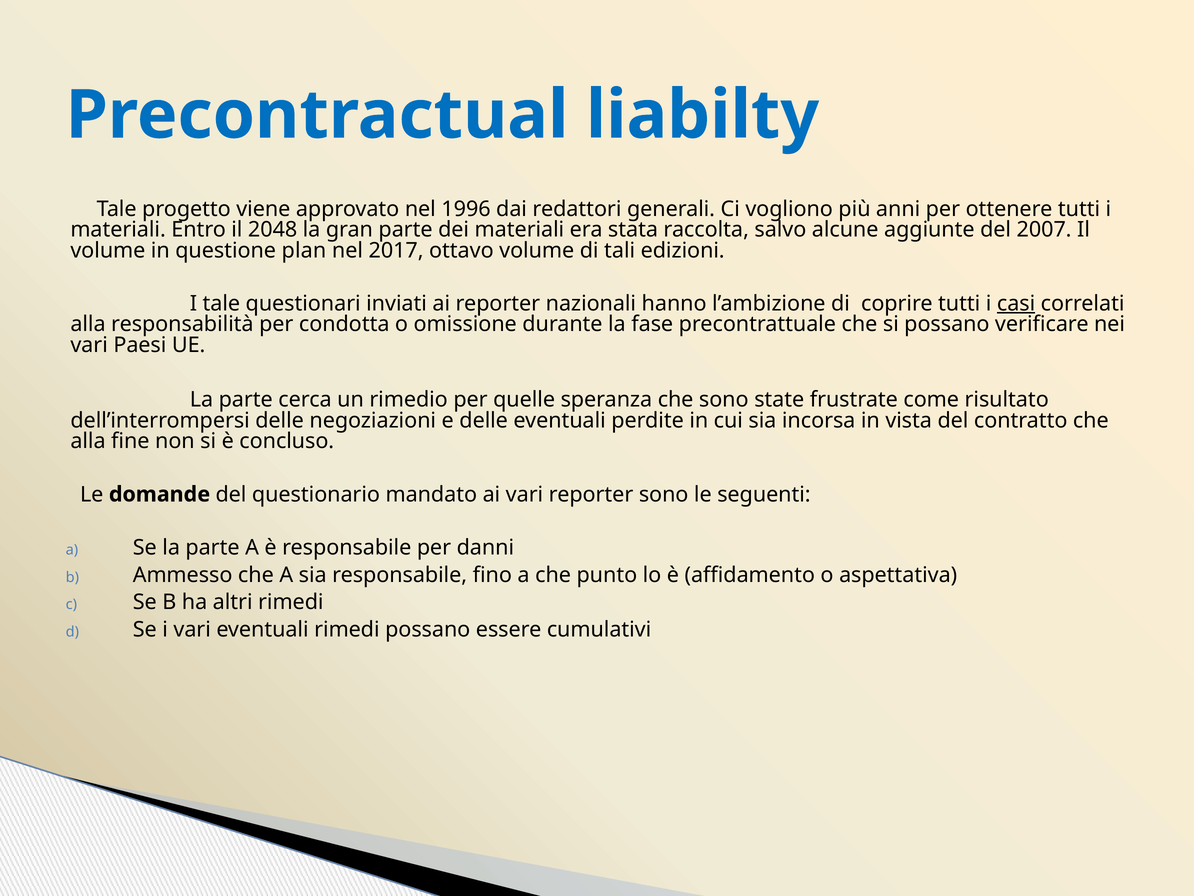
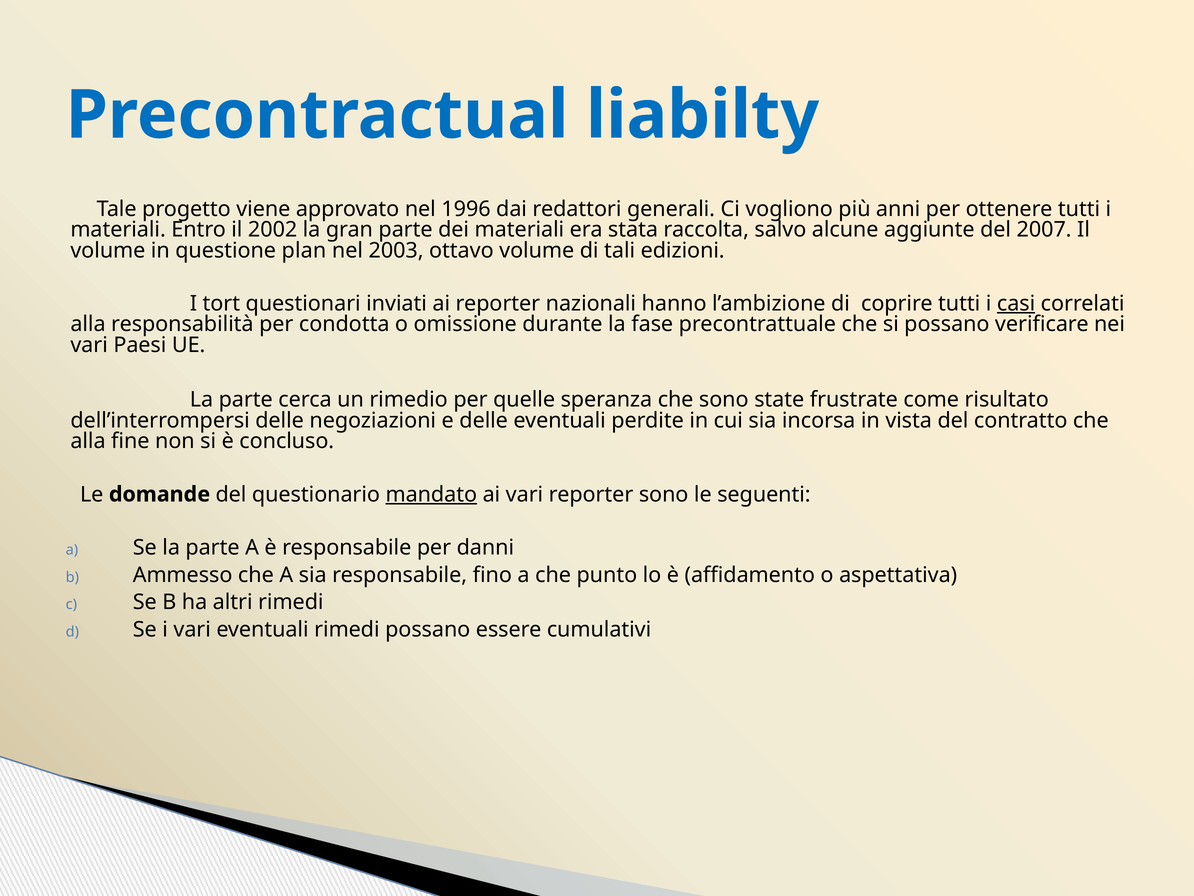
2048: 2048 -> 2002 (273, 230)
2017: 2017 -> 2003 (396, 250)
I tale: tale -> tort (221, 303)
mandato underline: none -> present (431, 494)
